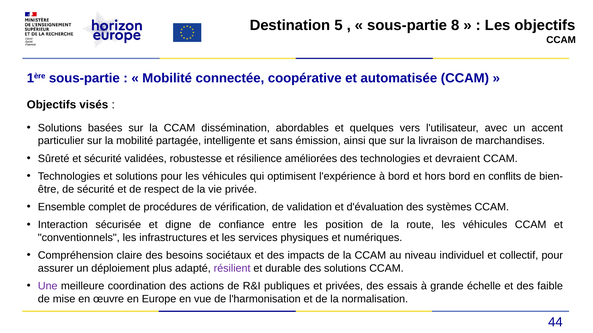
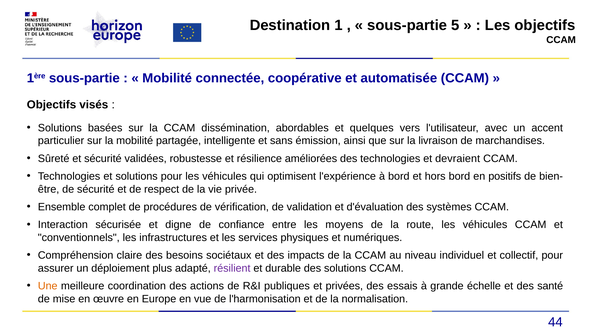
5: 5 -> 1 (339, 25)
8: 8 -> 5 (455, 25)
conflits: conflits -> positifs (505, 177)
position: position -> moyens (344, 225)
Une colour: purple -> orange (48, 286)
faible: faible -> santé (550, 286)
